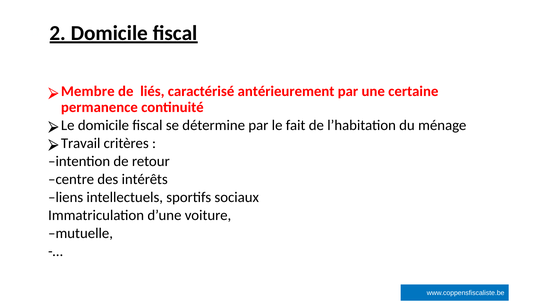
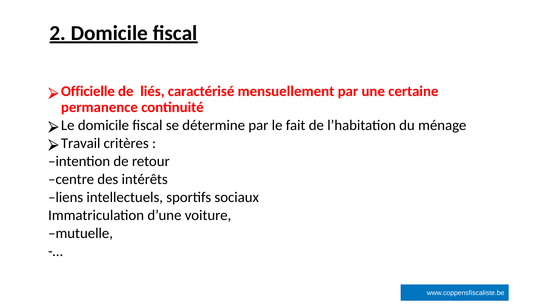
Membre: Membre -> Officielle (88, 91)
antérieurement: antérieurement -> mensuellement (286, 91)
